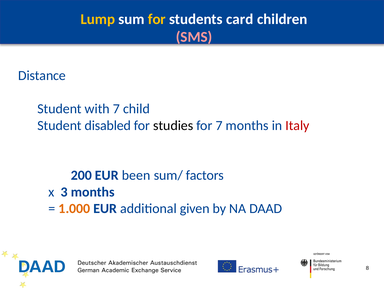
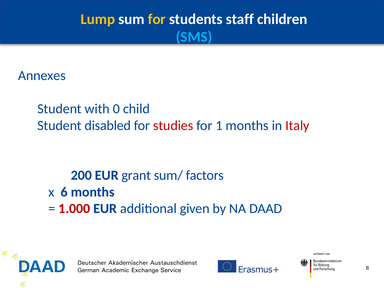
card: card -> staff (240, 19)
SMS colour: pink -> light blue (194, 37)
Distance: Distance -> Annexes (42, 76)
with 7: 7 -> 0 (116, 109)
studies colour: black -> red (173, 125)
for 7: 7 -> 1 (219, 125)
been: been -> grant (136, 175)
3: 3 -> 6 (64, 192)
1.000 colour: orange -> red (74, 209)
